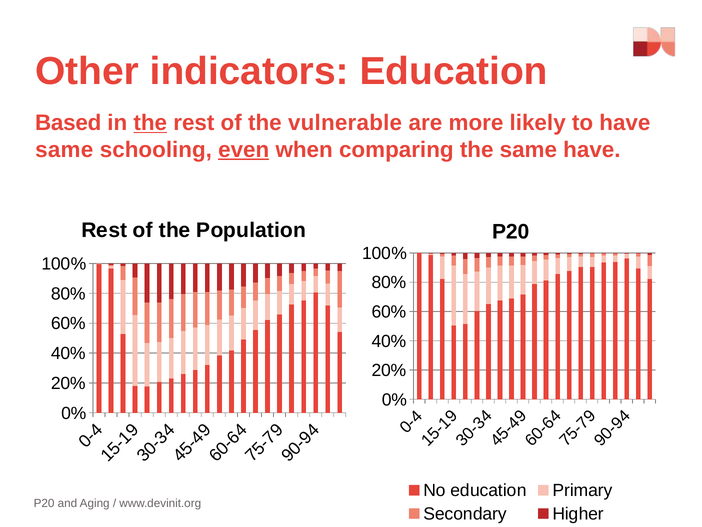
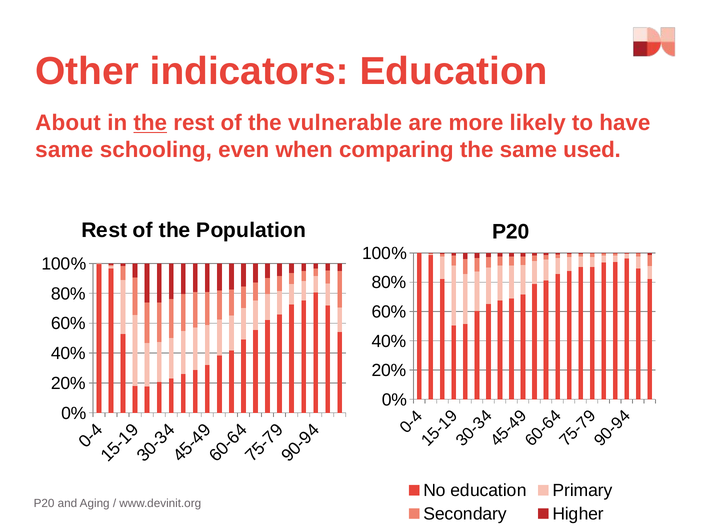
Based: Based -> About (68, 123)
even underline: present -> none (244, 150)
same have: have -> used (592, 150)
